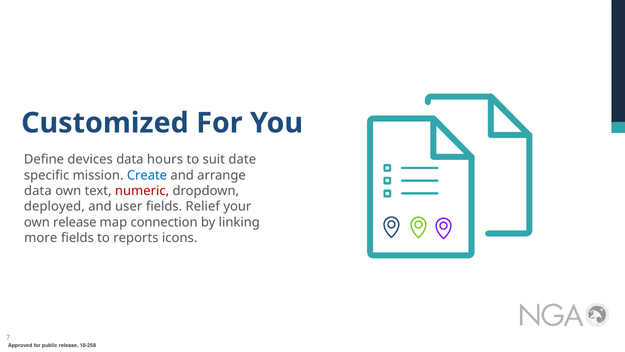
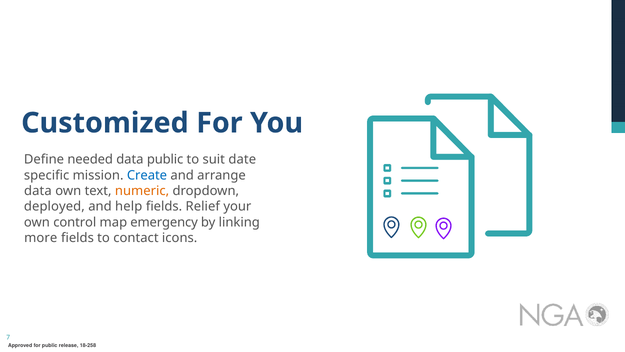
devices: devices -> needed (90, 159)
data hours: hours -> public (165, 159)
numeric colour: red -> orange (142, 191)
user: user -> help (129, 206)
own release: release -> control (75, 222)
connection: connection -> emergency (164, 222)
reports: reports -> contact (136, 238)
